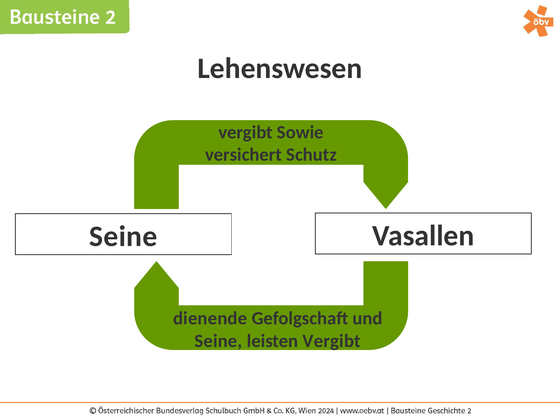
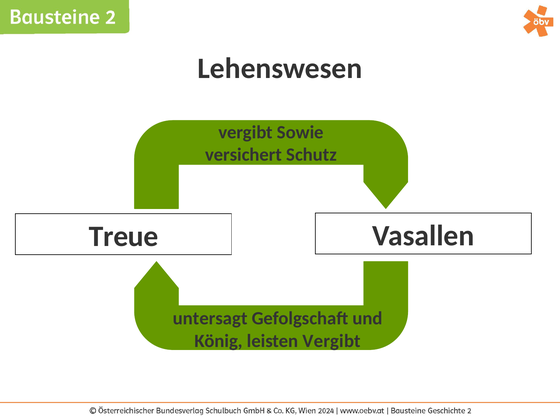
Seine: Seine -> Treue (124, 236)
dienende: dienende -> untersagt (210, 318)
Seine: Seine -> König (219, 341)
